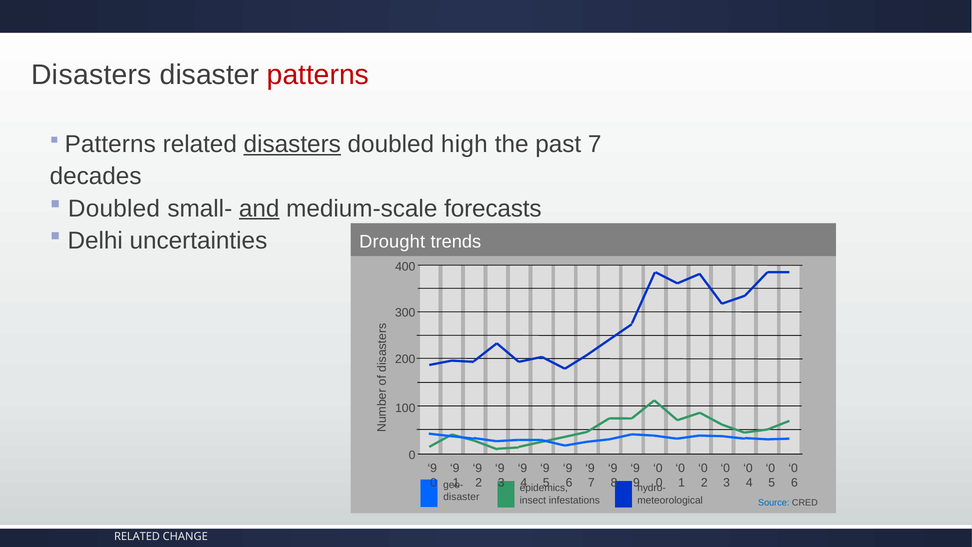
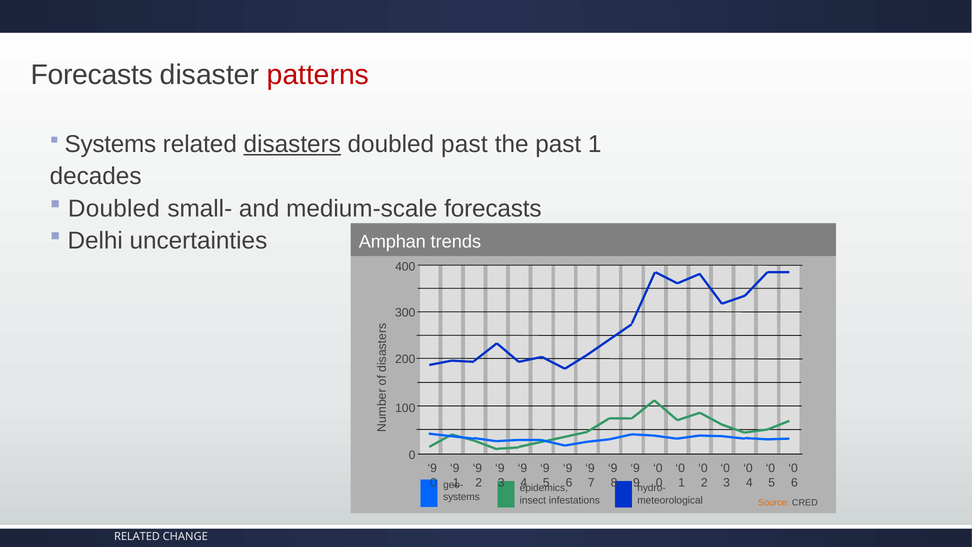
Disasters: Disasters -> Forecasts (92, 75)
Patterns: Patterns -> Systems (110, 144)
doubled high: high -> past (464, 144)
past 7: 7 -> 1 (595, 144)
and underline: present -> none (259, 208)
Drought: Drought -> Amphan (392, 242)
disaster: disaster -> systems (461, 497)
Source colour: blue -> orange (774, 502)
